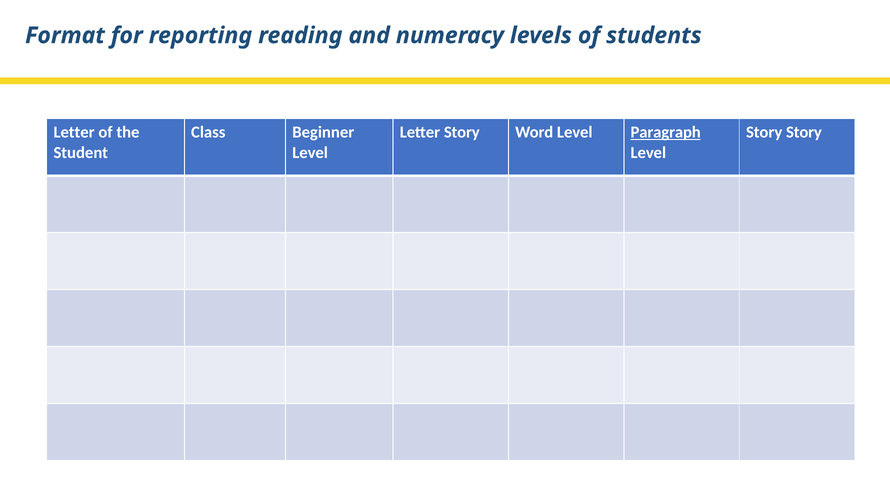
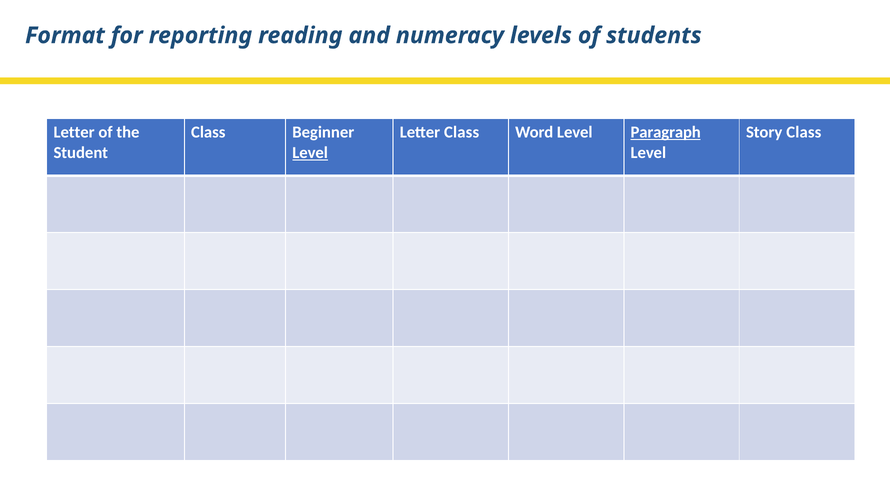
Letter Story: Story -> Class (462, 132)
Story Story: Story -> Class (804, 132)
Level underline: none -> present (310, 153)
